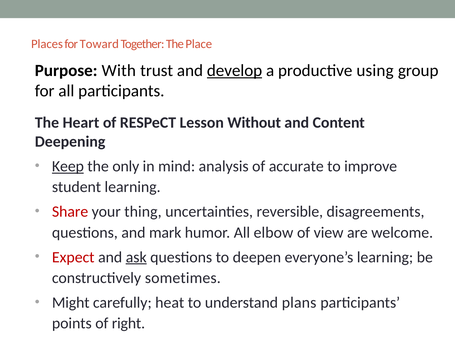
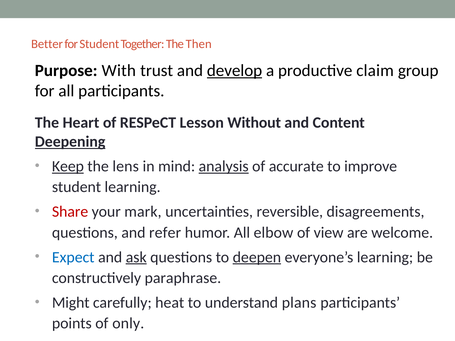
Places: Places -> Better (47, 44)
for Toward: Toward -> Student (99, 44)
Place: Place -> Then (199, 44)
using: using -> claim (375, 71)
Deepening underline: none -> present (70, 142)
only: only -> lens (126, 166)
analysis underline: none -> present (224, 166)
thing: thing -> mark (143, 212)
mark: mark -> refer (165, 233)
Expect colour: red -> blue (73, 257)
deepen underline: none -> present (257, 257)
sometimes: sometimes -> paraphrase (183, 278)
right: right -> only (128, 324)
